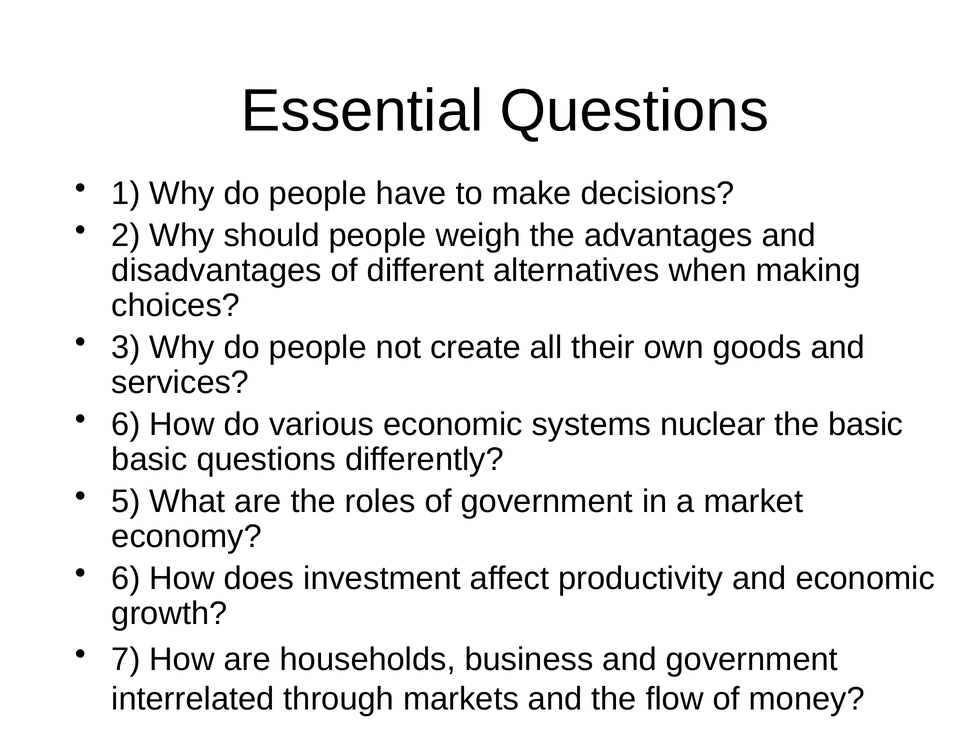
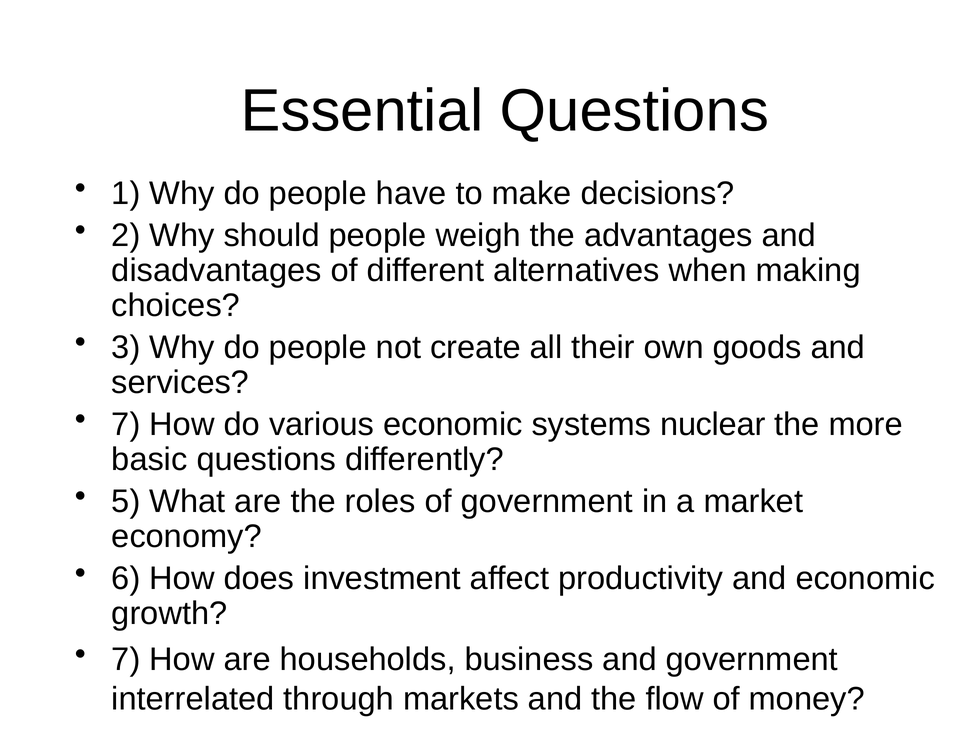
6: 6 -> 7 (126, 424)
the basic: basic -> more (866, 424)
